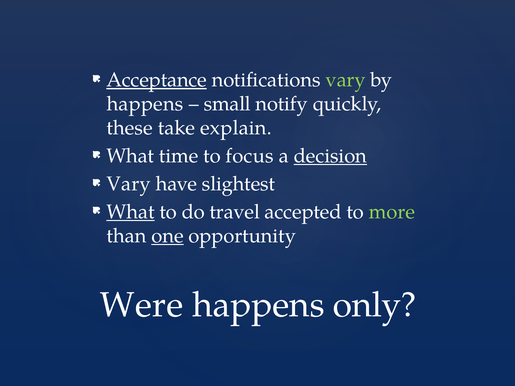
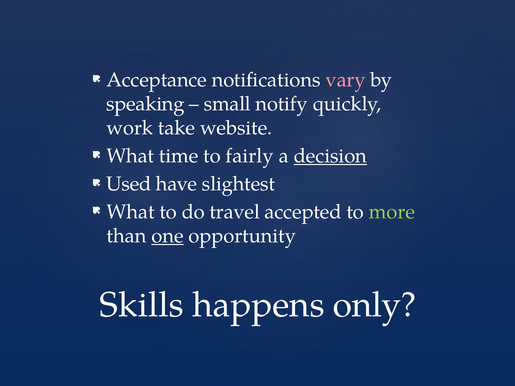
Acceptance underline: present -> none (157, 80)
vary colour: light green -> pink (346, 80)
happens: happens -> speaking (145, 104)
these: these -> work (130, 128)
explain: explain -> website (236, 128)
focus: focus -> fairly (250, 156)
Vary: Vary -> Used (129, 184)
What underline: present -> none (131, 212)
Were: Were -> Skills (142, 305)
